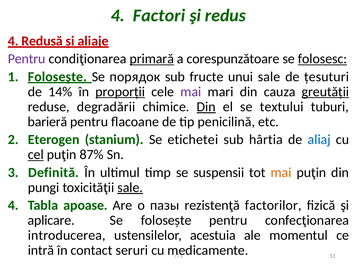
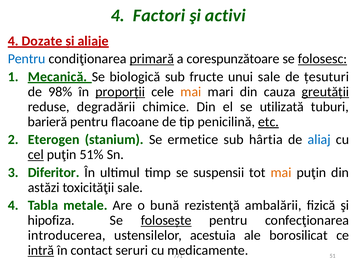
redus: redus -> activi (225, 15)
Redusă: Redusă -> Dozate (42, 41)
Pentru colour: purple -> blue (27, 59)
Foloseşte: Foloseşte -> Mecanică (57, 77)
порядок: порядок -> biologică (135, 77)
14%: 14% -> 98% (60, 92)
mai colour: purple -> orange (191, 92)
Din underline: present -> none (206, 107)
textului: textului -> utilizată (282, 107)
etc underline: none -> present (268, 122)
etichetei: etichetei -> ermetice (193, 139)
87%: 87% -> 51% (92, 154)
Definită: Definită -> Diferitor (54, 172)
pungi: pungi -> astăzi (44, 187)
sale underline: present -> none (130, 187)
apoase: apoase -> metale (85, 205)
пазы: пазы -> bună (165, 205)
factorilor: factorilor -> ambalării (273, 205)
aplicare: aplicare -> hipofiza (51, 220)
foloseşte underline: none -> present (166, 220)
momentul: momentul -> borosilicat (299, 235)
intră underline: none -> present (41, 250)
